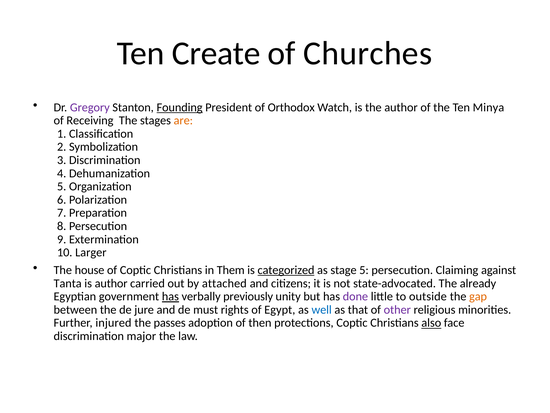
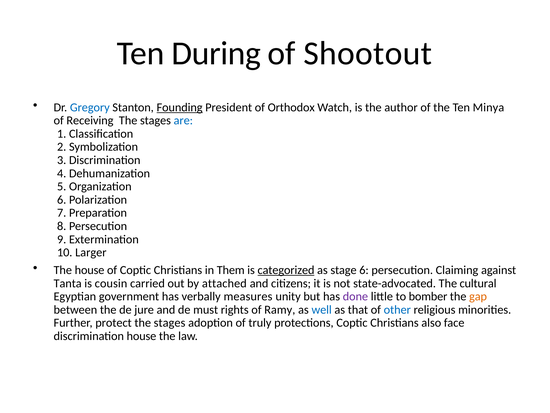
Create: Create -> During (216, 53)
Churches: Churches -> Shootout (368, 53)
Gregory colour: purple -> blue (90, 107)
are colour: orange -> blue (183, 120)
stage 5: 5 -> 6 (364, 270)
is author: author -> cousin (111, 283)
already: already -> cultural (478, 283)
has underline: present -> none (170, 296)
previously: previously -> measures (248, 296)
outside: outside -> bomber (428, 296)
Egypt: Egypt -> Ramy (280, 309)
other colour: purple -> blue (397, 309)
injured: injured -> protect (114, 323)
passes: passes -> stages (170, 323)
then: then -> truly (260, 323)
also underline: present -> none (431, 323)
discrimination major: major -> house (141, 336)
